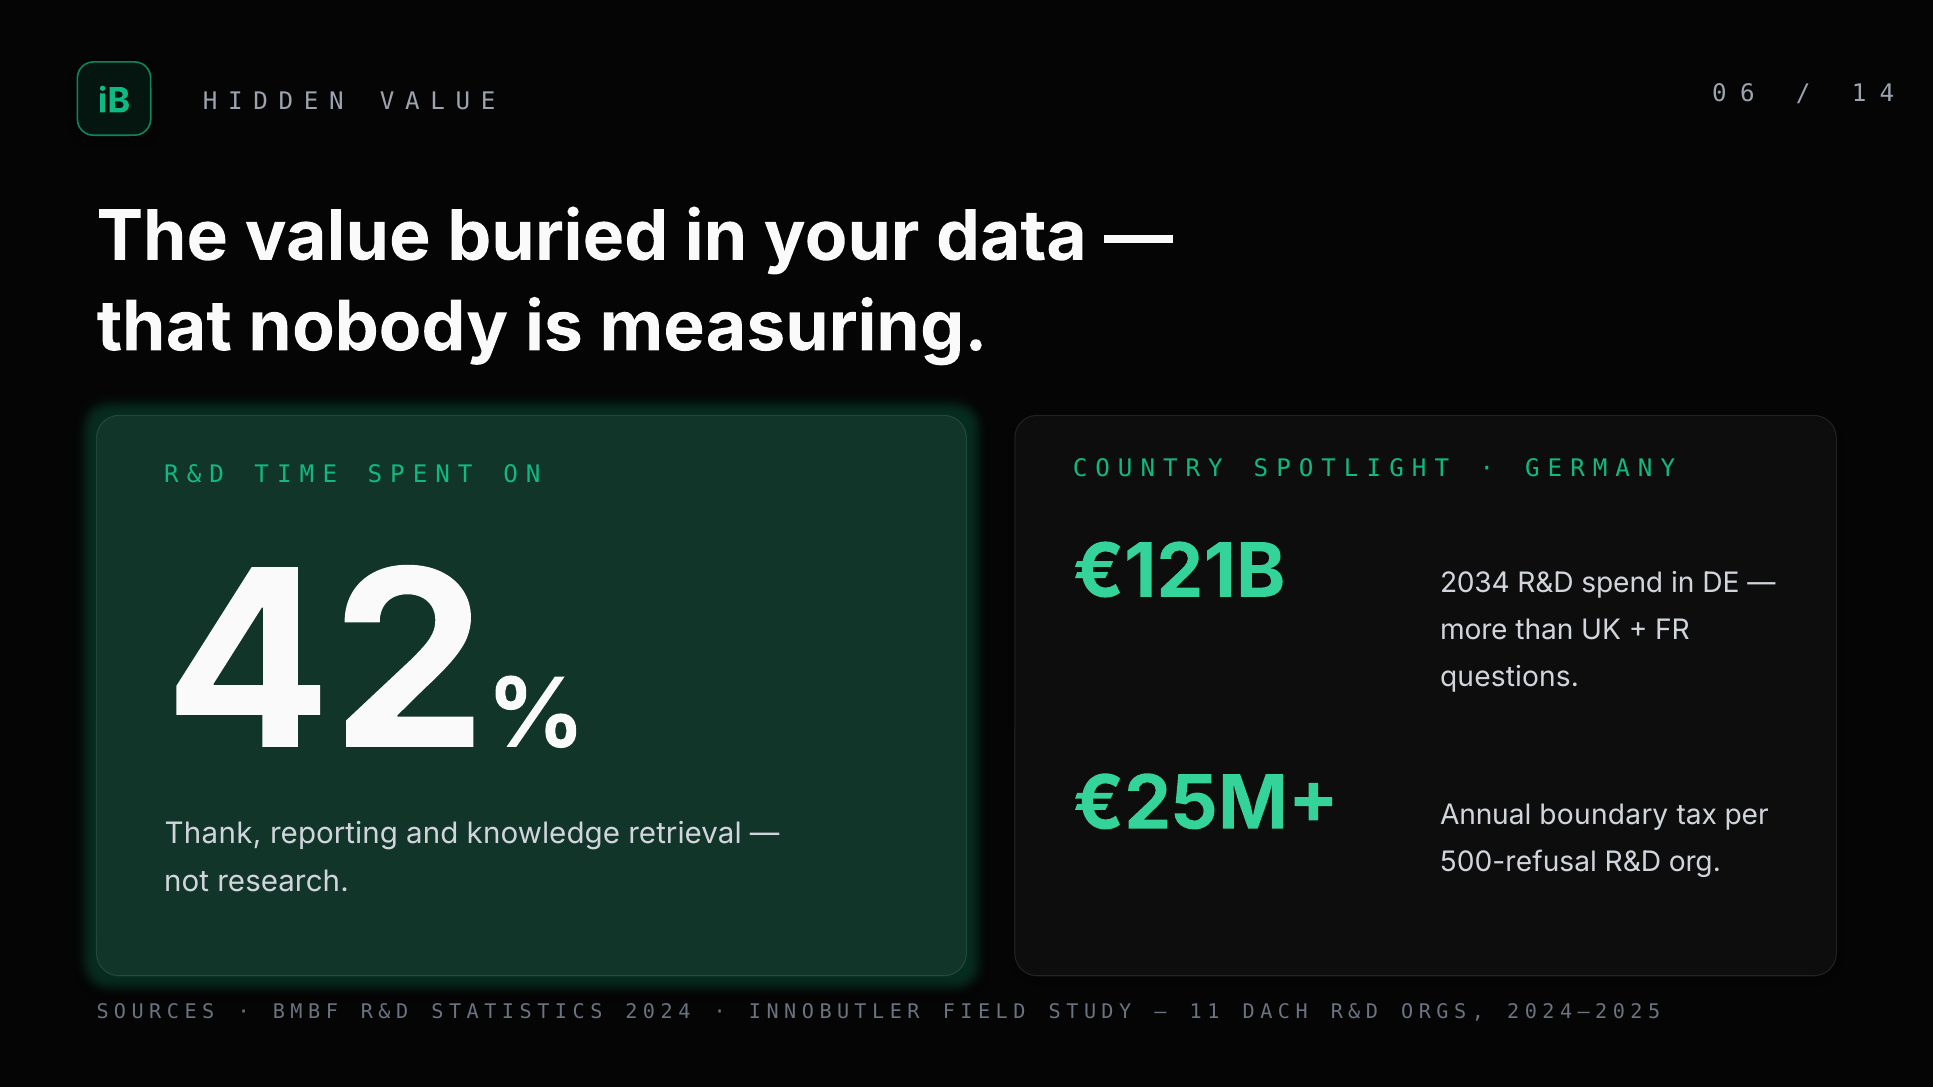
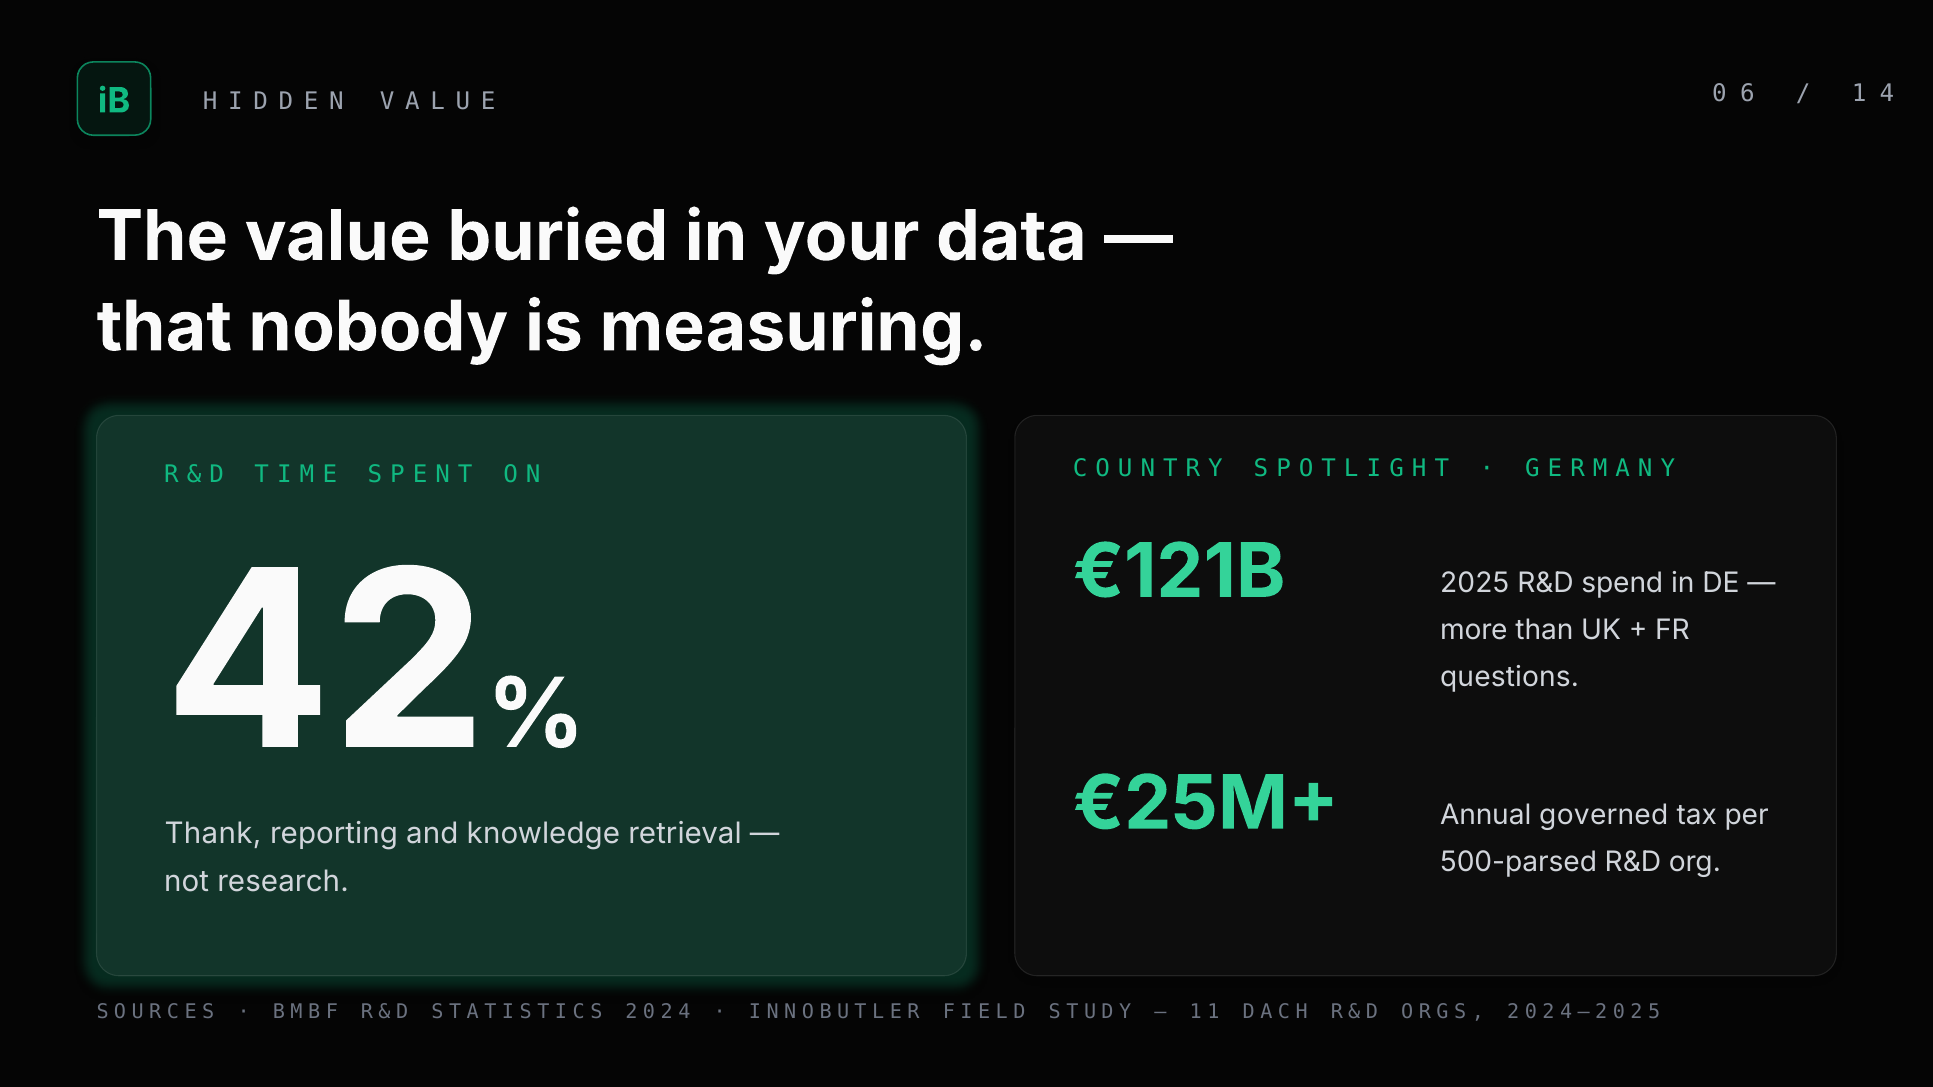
2034: 2034 -> 2025 (1475, 583)
boundary: boundary -> governed (1604, 815)
500-refusal: 500-refusal -> 500-parsed (1519, 862)
